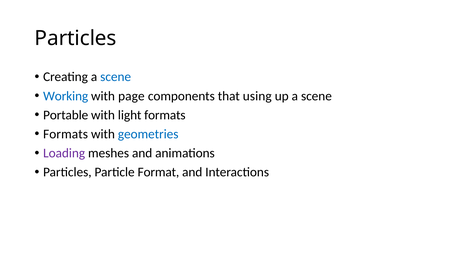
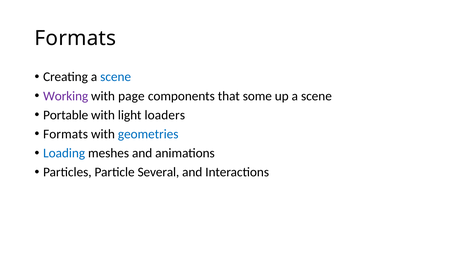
Particles: Particles -> Formats (75, 38)
Working colour: blue -> purple (66, 96)
using: using -> some (257, 96)
light formats: formats -> loaders (165, 115)
Loading colour: purple -> blue (64, 153)
Format: Format -> Several (158, 172)
